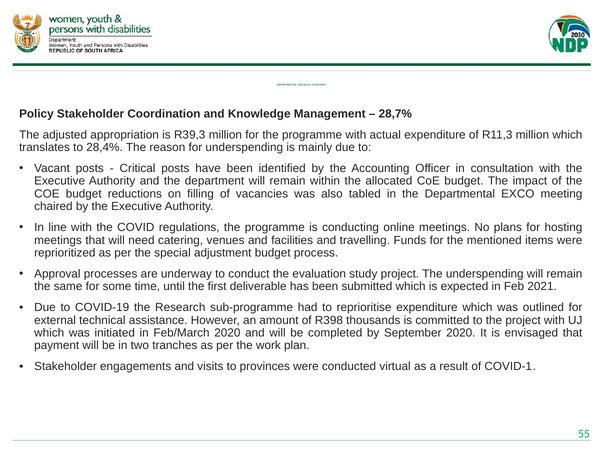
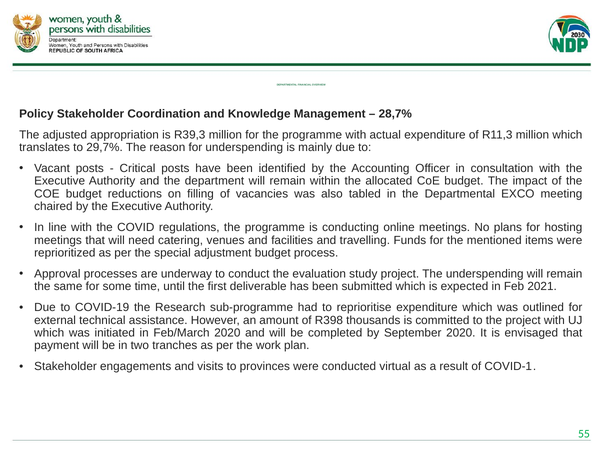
28,4%: 28,4% -> 29,7% (105, 147)
